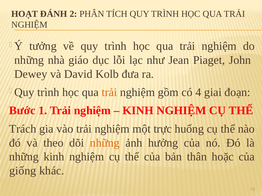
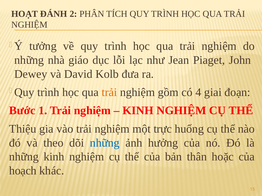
Trách: Trách -> Thiệu (23, 129)
những colour: orange -> blue (105, 143)
giống: giống -> hoạch (23, 171)
